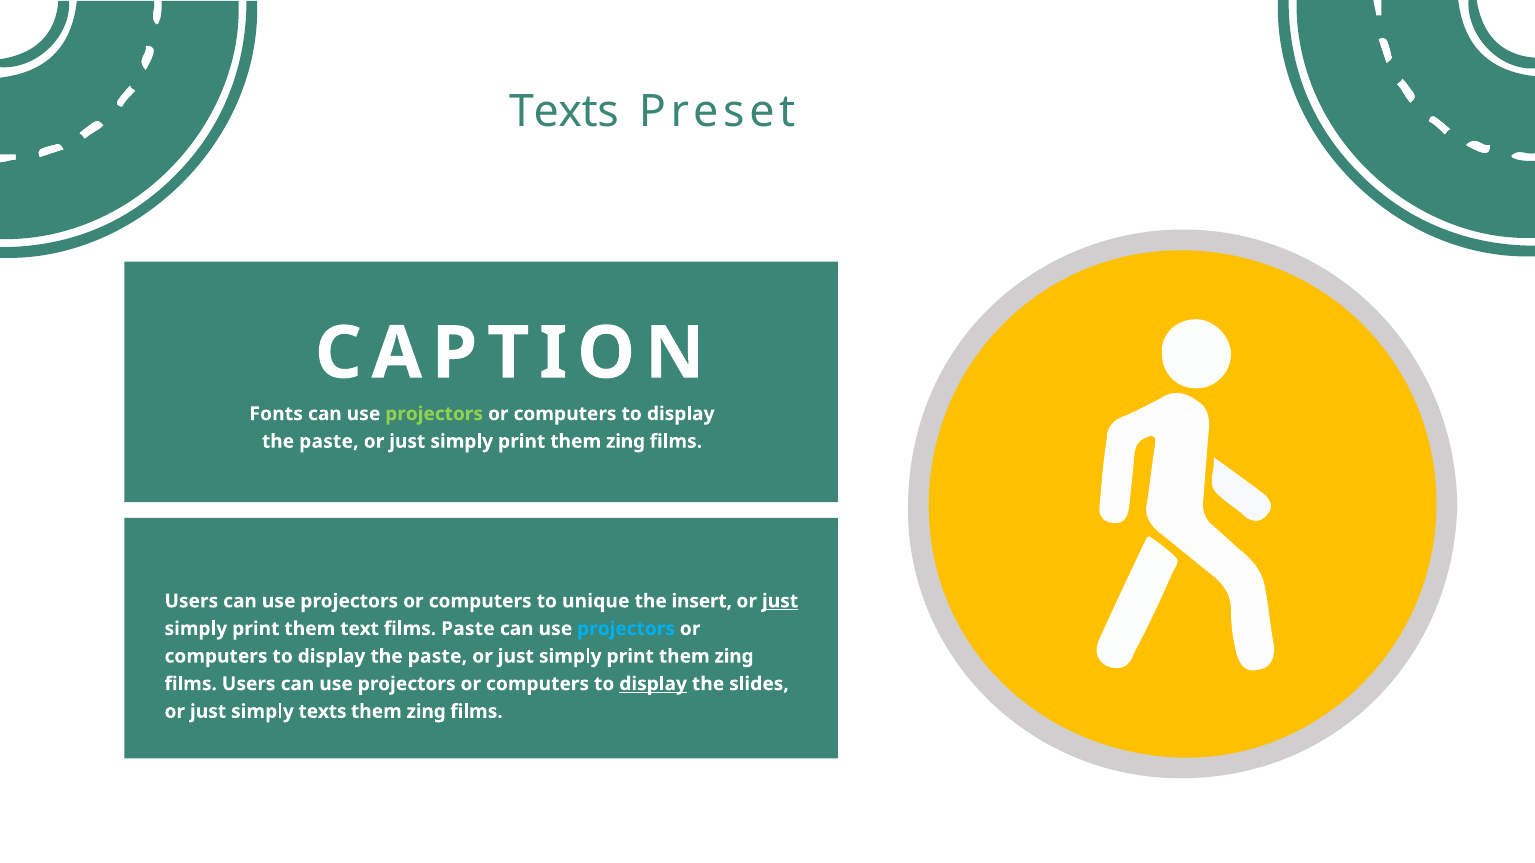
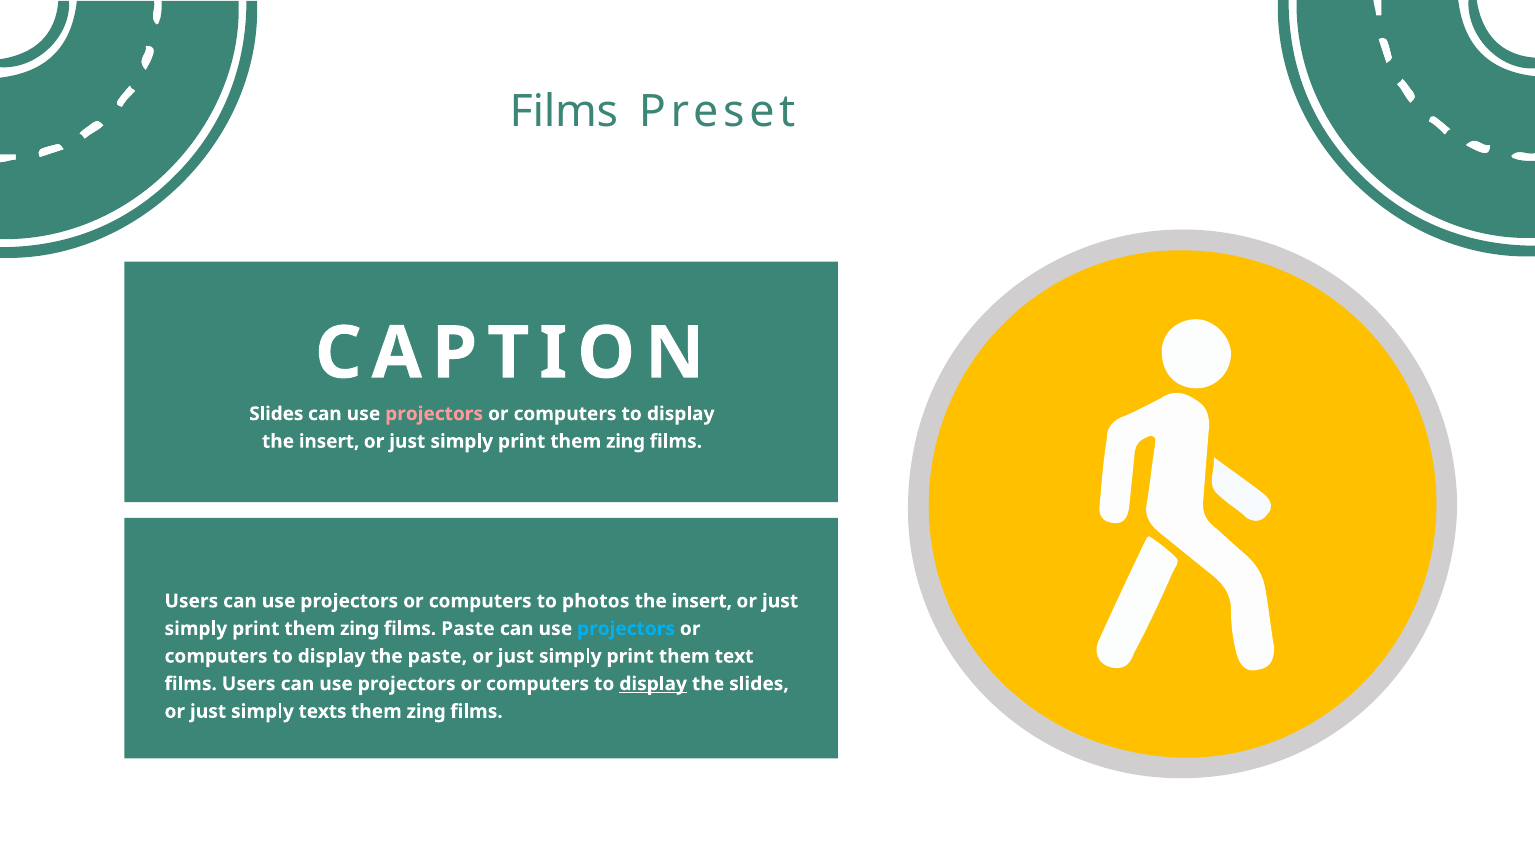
Texts: Texts -> Films (564, 112)
Fonts: Fonts -> Slides (276, 414)
projectors colour: light green -> pink (434, 414)
paste: paste -> insert (329, 442)
unique: unique -> photos (596, 601)
just underline: present -> none (780, 601)
text: text -> zing (360, 629)
zing: zing -> text (734, 657)
